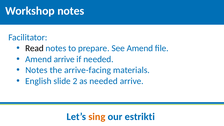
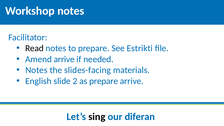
See Amend: Amend -> Estrikti (140, 48)
arrive-facing: arrive-facing -> slides-facing (88, 70)
as needed: needed -> prepare (104, 81)
sing colour: orange -> black (97, 117)
estrikti: estrikti -> diferan (140, 117)
